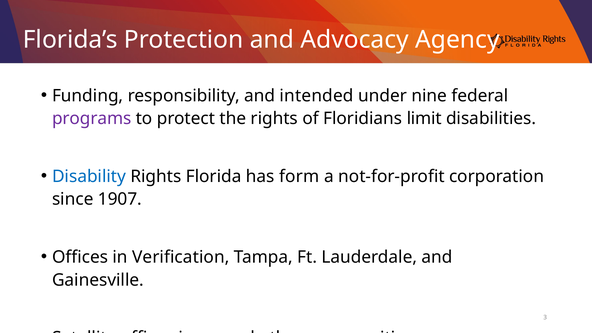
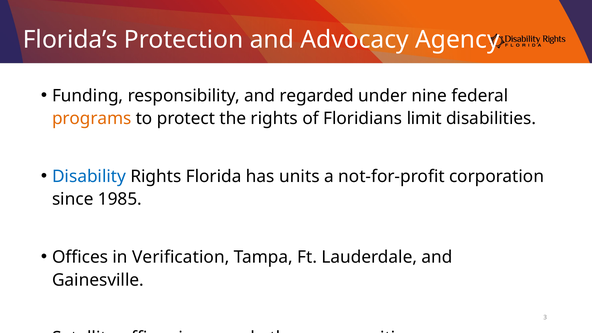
intended: intended -> regarded (317, 96)
programs colour: purple -> orange (92, 119)
form: form -> units (299, 176)
1907: 1907 -> 1985 (120, 199)
